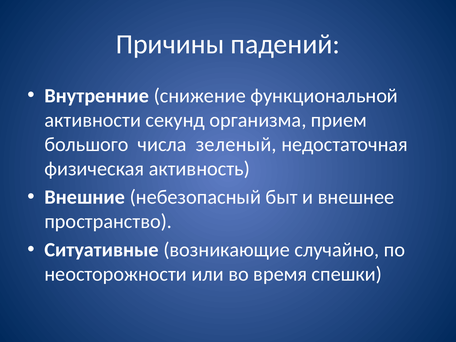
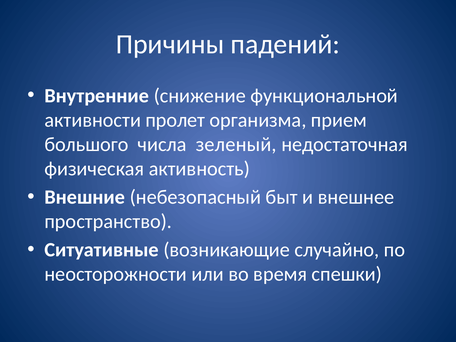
секунд: секунд -> пролет (175, 120)
